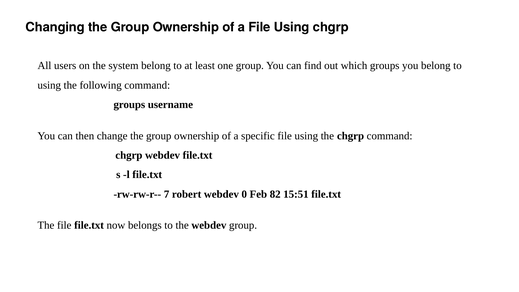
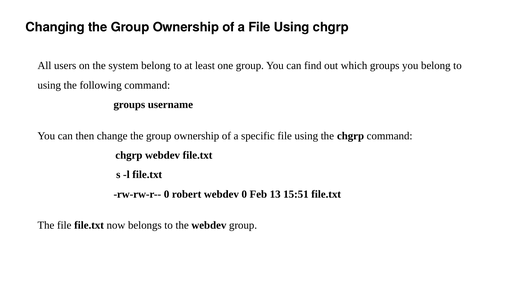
rw-rw-r-- 7: 7 -> 0 (167, 194)
82: 82 -> 13 (275, 194)
